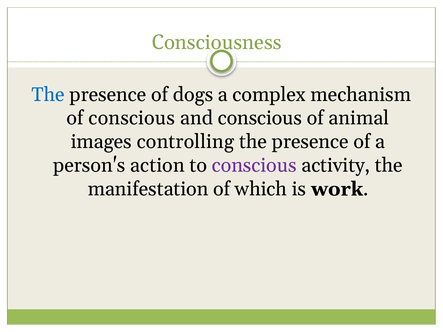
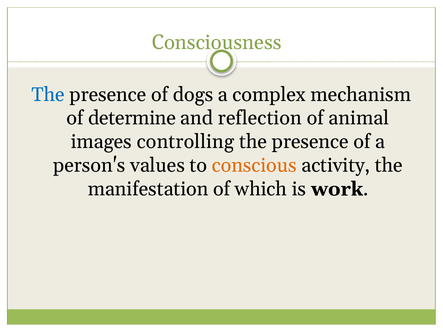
of conscious: conscious -> determine (132, 118)
and conscious: conscious -> reflection (260, 118)
action: action -> values (158, 166)
conscious colour: purple -> orange (254, 166)
